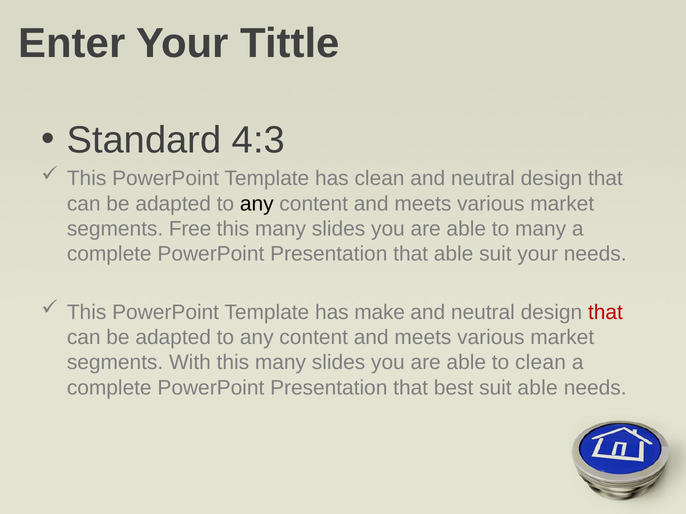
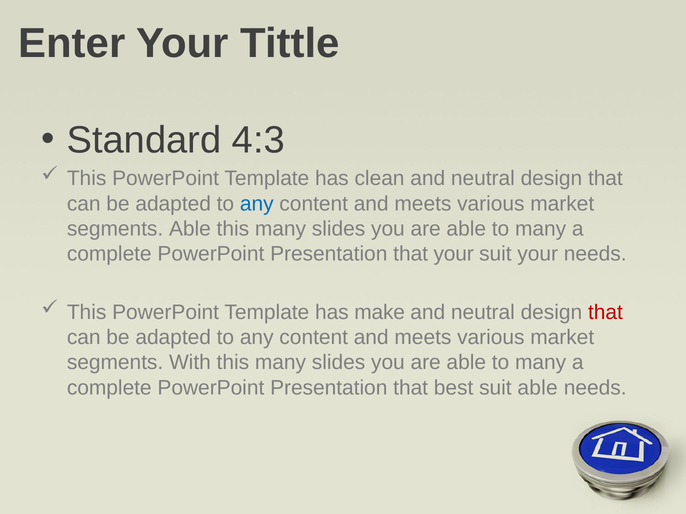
any colour: black -> blue (257, 204)
segments Free: Free -> Able (190, 229)
that able: able -> your (454, 254)
clean: clean -> many (541, 363)
